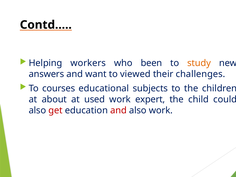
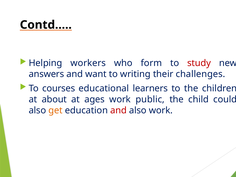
been: been -> form (151, 63)
study colour: orange -> red (199, 63)
viewed: viewed -> writing (135, 74)
subjects: subjects -> learners (150, 88)
used: used -> ages (95, 99)
expert: expert -> public (150, 99)
get colour: red -> orange (56, 110)
